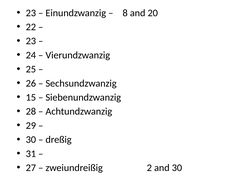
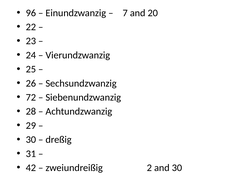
23: 23 -> 96 (31, 13)
8: 8 -> 7 (125, 13)
15: 15 -> 72 (31, 98)
27: 27 -> 42 (31, 168)
